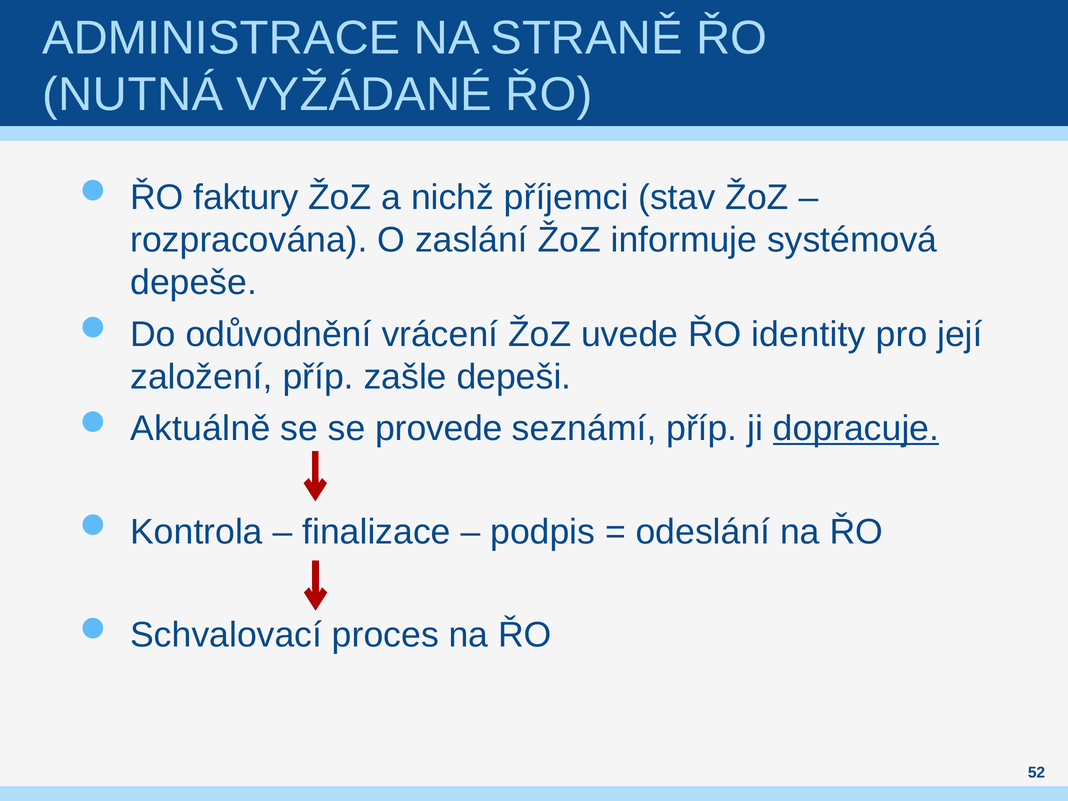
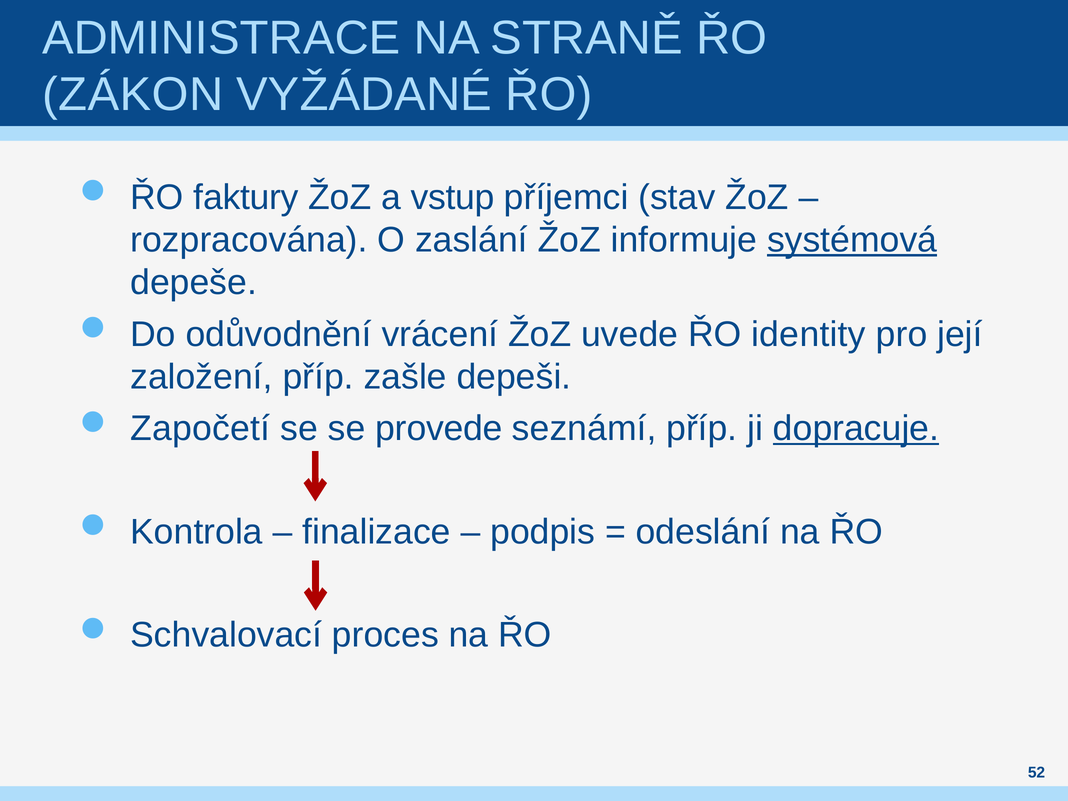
NUTNÁ: NUTNÁ -> ZÁKON (133, 95)
nichž: nichž -> vstup (453, 197)
systémová underline: none -> present (852, 240)
Aktuálně: Aktuálně -> Započetí (200, 429)
